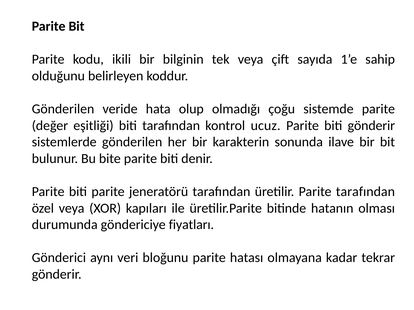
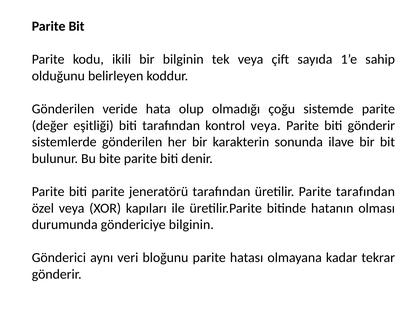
kontrol ucuz: ucuz -> veya (266, 126)
göndericiye fiyatları: fiyatları -> bilginin (191, 225)
